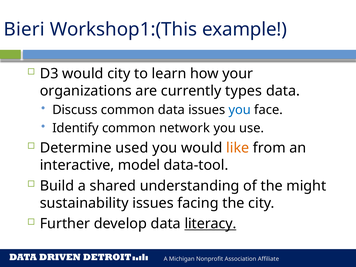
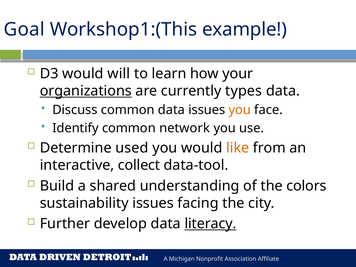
Bieri: Bieri -> Goal (24, 29)
would city: city -> will (119, 74)
organizations underline: none -> present (86, 91)
you colour: blue -> orange (240, 110)
model: model -> collect (139, 165)
might: might -> colors (306, 186)
